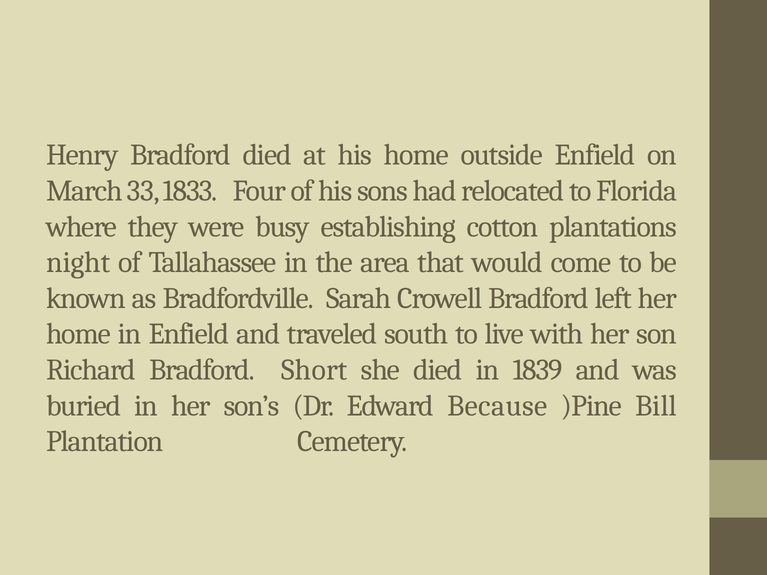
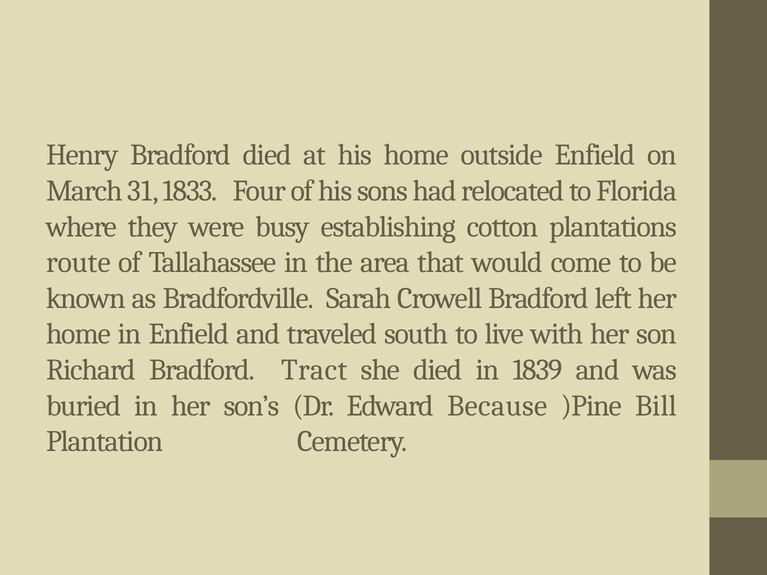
33: 33 -> 31 (143, 191)
night: night -> route (78, 263)
Short: Short -> Tract (314, 370)
